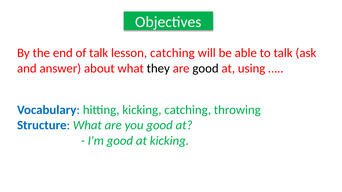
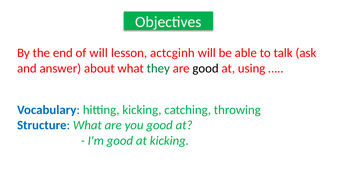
of talk: talk -> will (99, 53)
lesson catching: catching -> actcginh (172, 53)
they colour: black -> green (158, 68)
